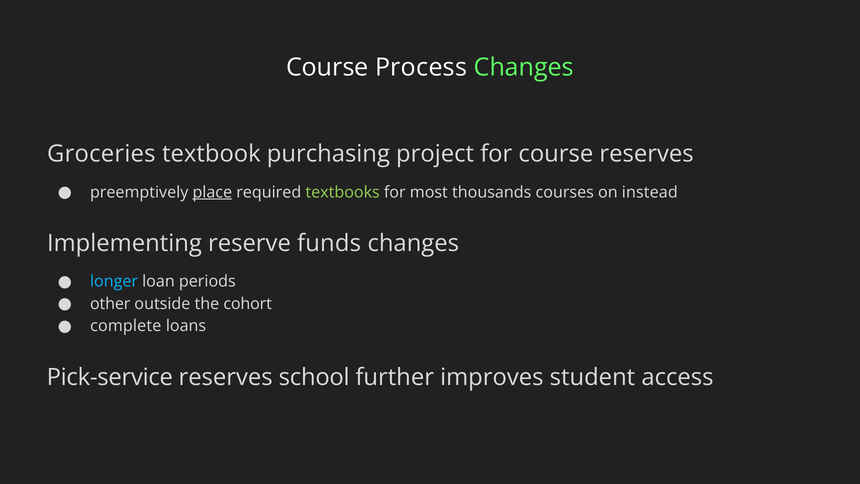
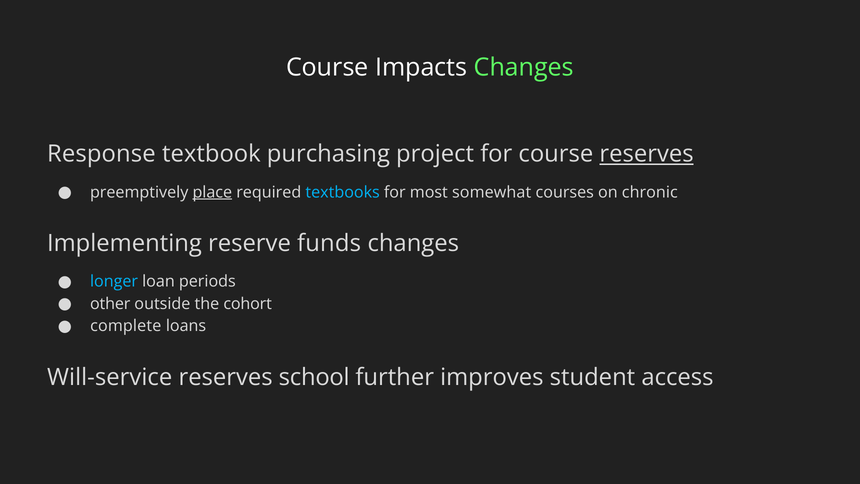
Process: Process -> Impacts (421, 67)
Groceries: Groceries -> Response (101, 154)
reserves underline: none -> present (647, 154)
textbooks colour: light green -> light blue (343, 192)
thousands: thousands -> somewhat (492, 192)
instead: instead -> chronic (650, 192)
Pick-service: Pick-service -> Will-service (110, 377)
